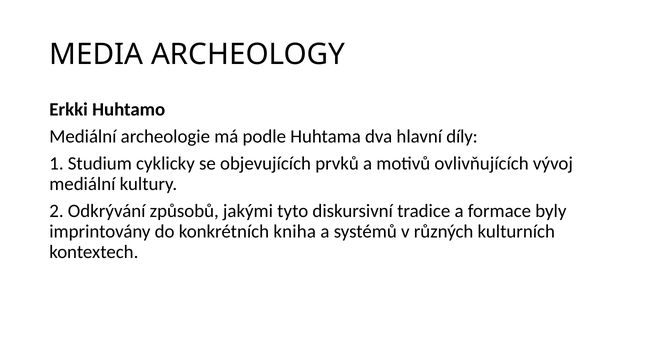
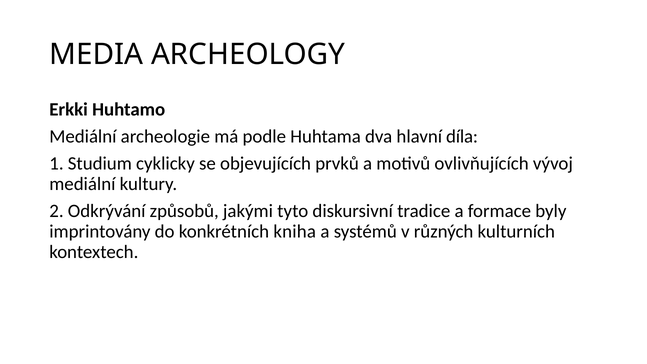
díly: díly -> díla (462, 137)
